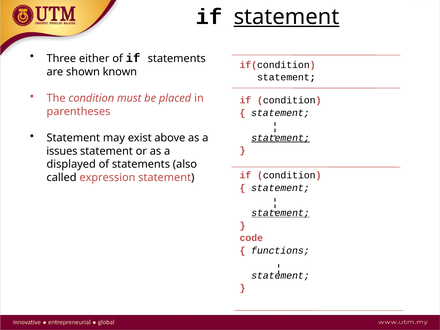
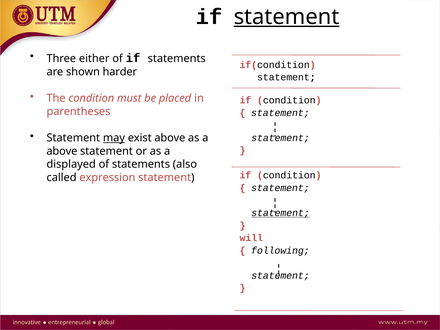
known: known -> harder (120, 72)
may underline: none -> present (114, 138)
statement underline: present -> none (280, 138)
issues: issues -> above (62, 151)
code: code -> will (251, 238)
functions: functions -> following (280, 250)
